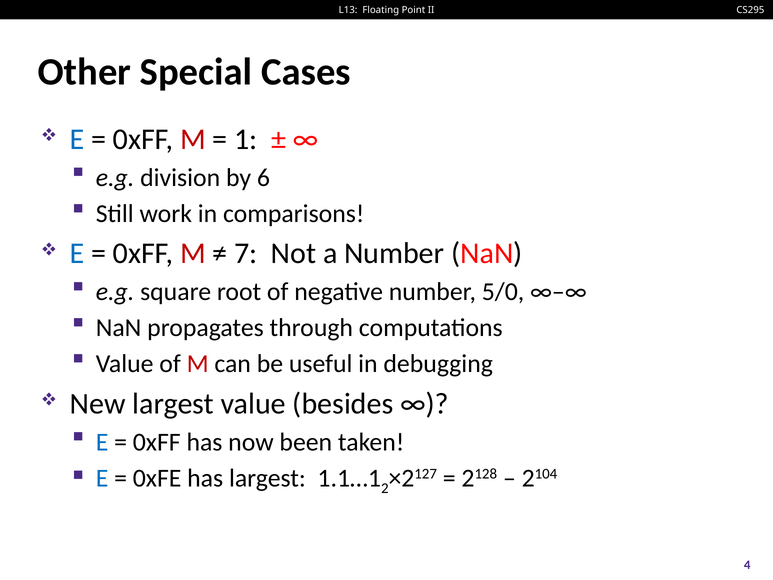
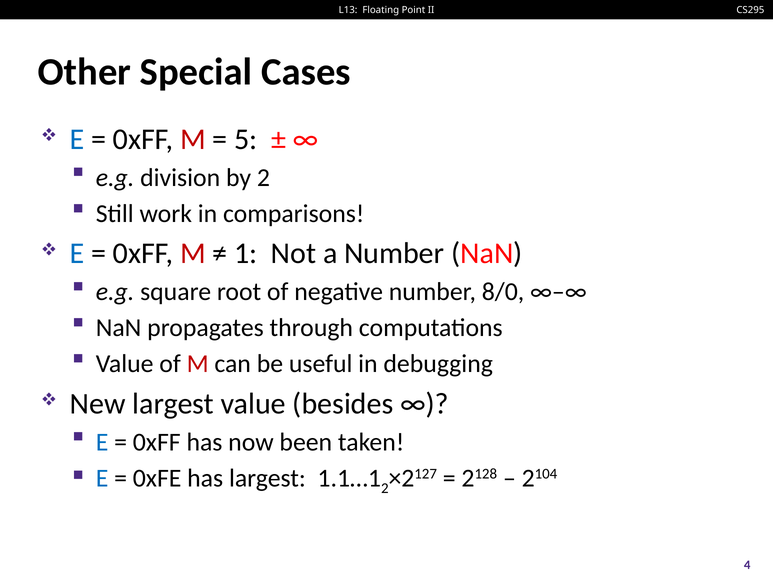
1: 1 -> 5 (246, 139)
by 6: 6 -> 2 (263, 177)
7: 7 -> 1 (246, 253)
5/0: 5/0 -> 8/0 (503, 292)
